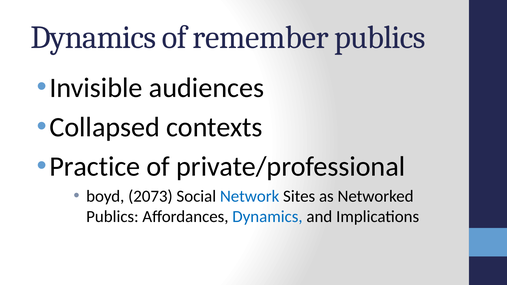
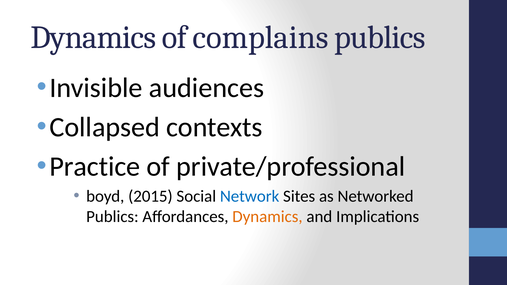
remember: remember -> complains (261, 37)
2073: 2073 -> 2015 (150, 196)
Dynamics colour: blue -> orange (267, 217)
